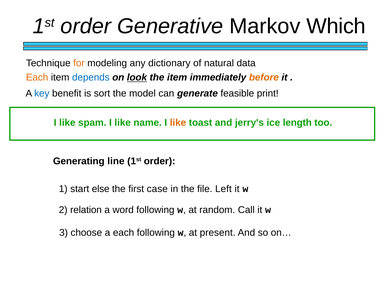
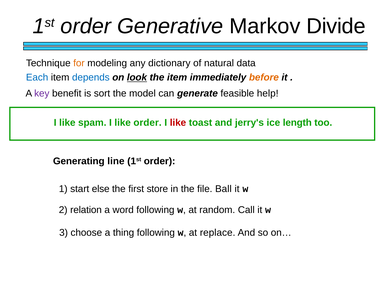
Which: Which -> Divide (336, 26)
Each colour: orange -> blue (37, 77)
key colour: blue -> purple (42, 93)
print: print -> help (268, 93)
like name: name -> order (148, 123)
like colour: orange -> red (178, 123)
case: case -> store (157, 189)
Left: Left -> Ball (223, 189)
a each: each -> thing (124, 233)
present: present -> replace (218, 233)
